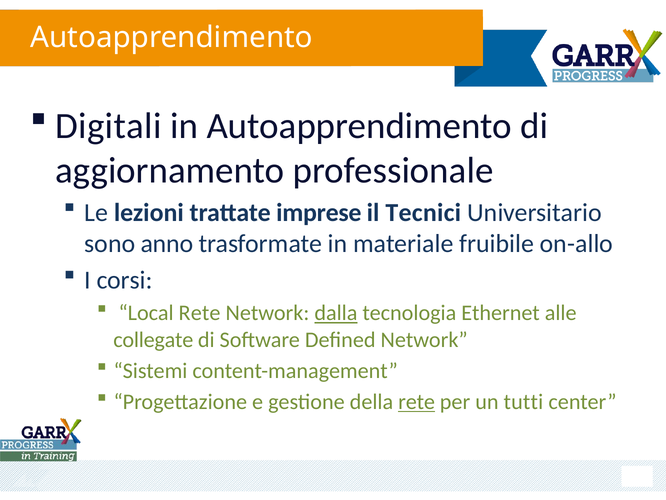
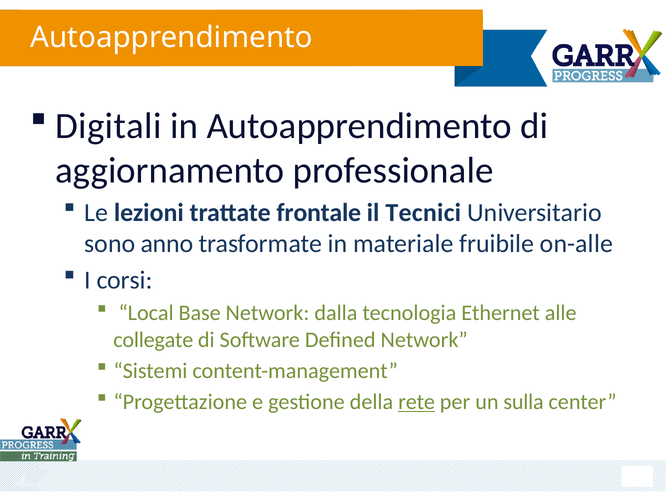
imprese: imprese -> frontale (319, 212)
on-allo: on-allo -> on-alle (576, 243)
Local Rete: Rete -> Base (200, 313)
dalla underline: present -> none (336, 313)
tutti: tutti -> sulla (524, 402)
